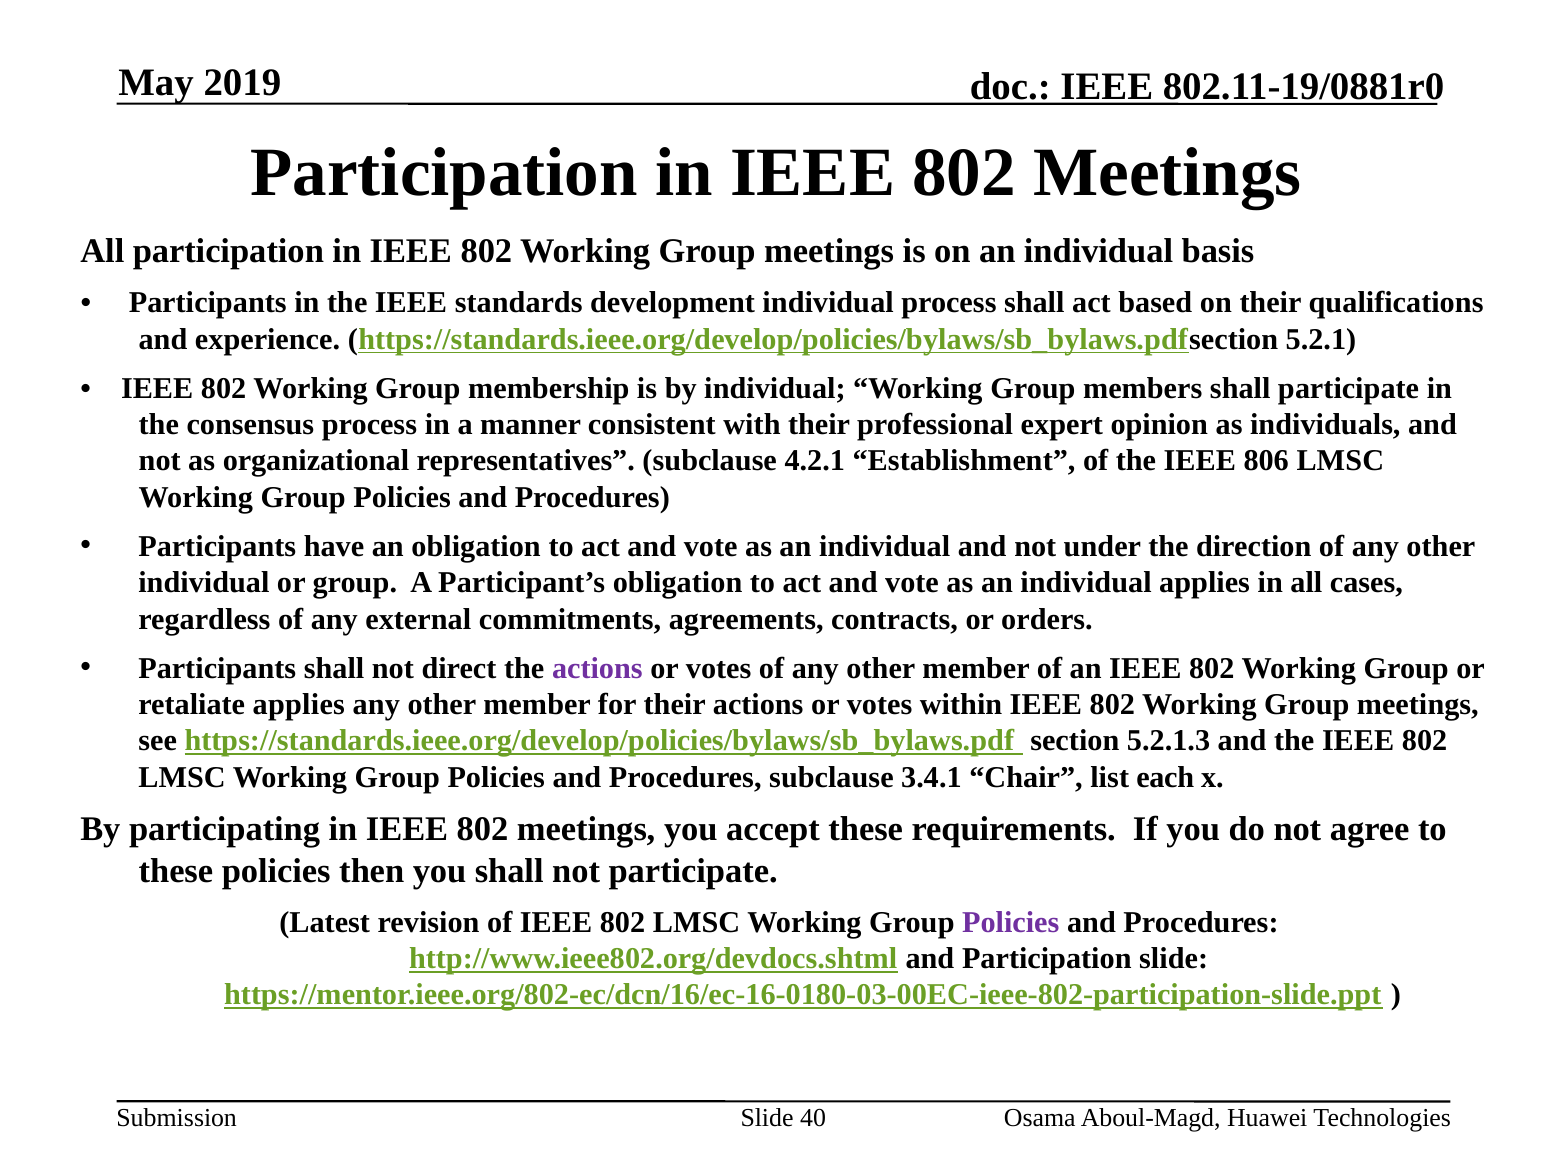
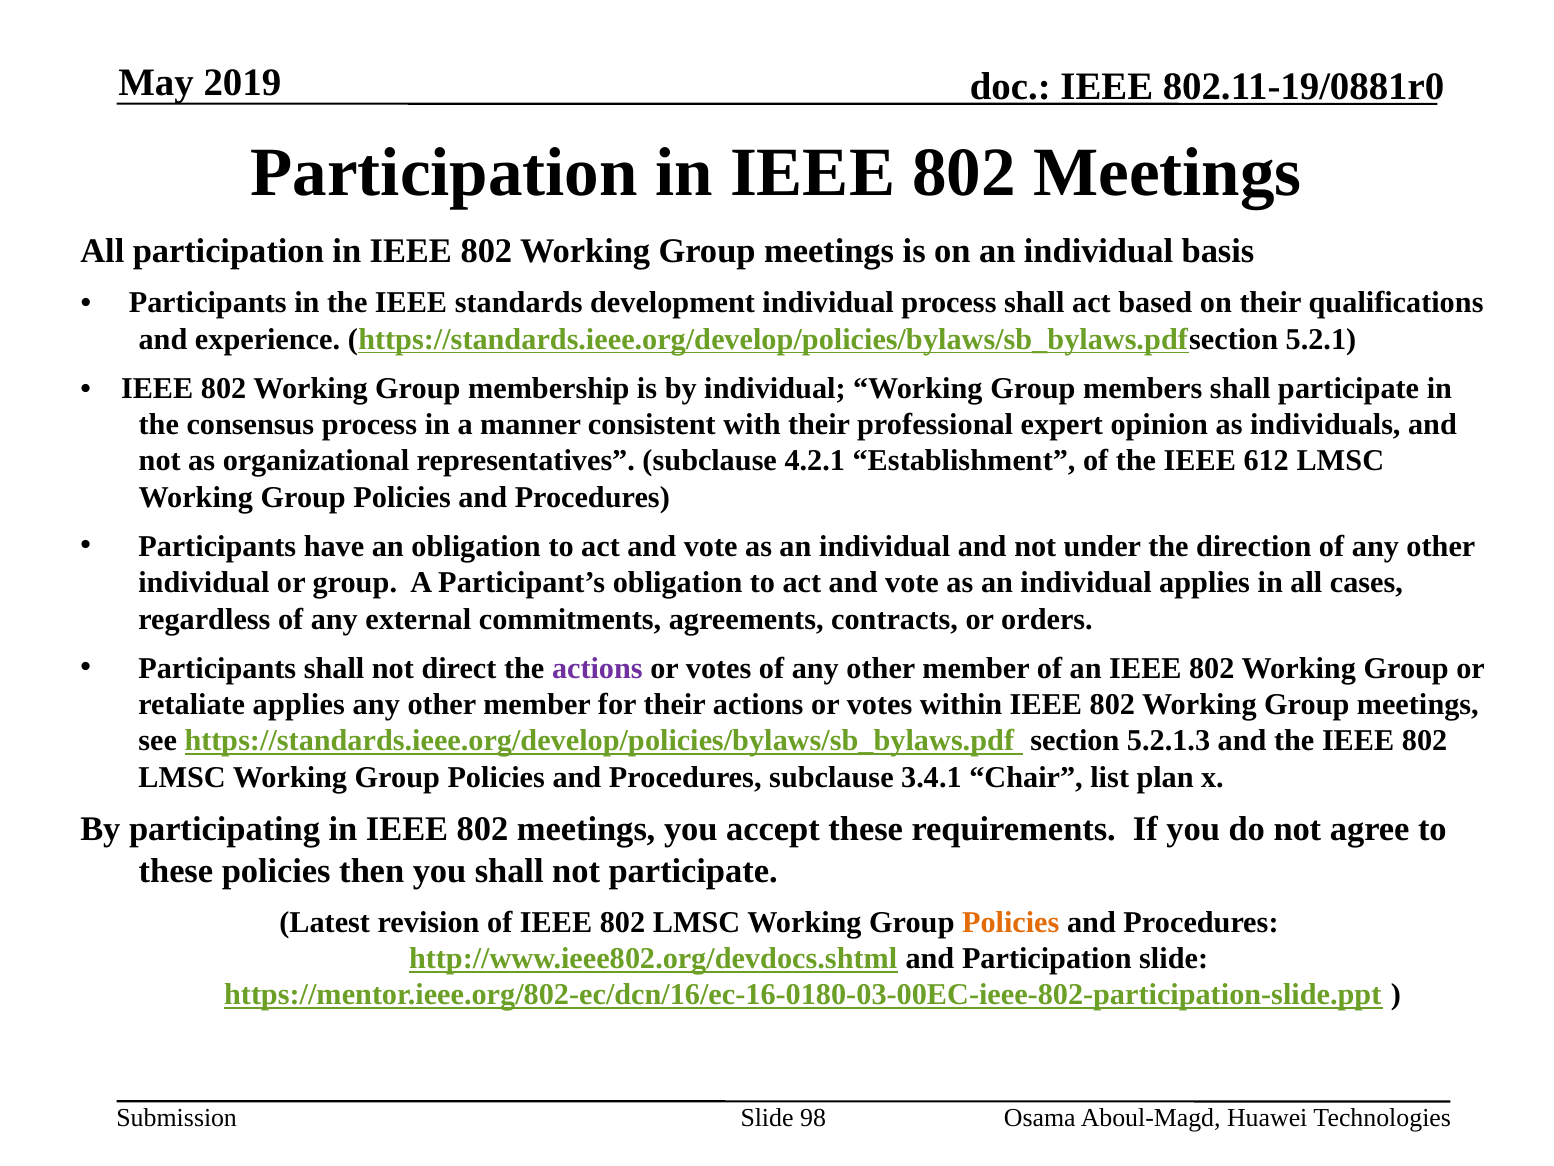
806: 806 -> 612 (1266, 461)
each: each -> plan (1165, 777)
Policies colour: purple -> orange (1011, 922)
40: 40 -> 98 (813, 1118)
